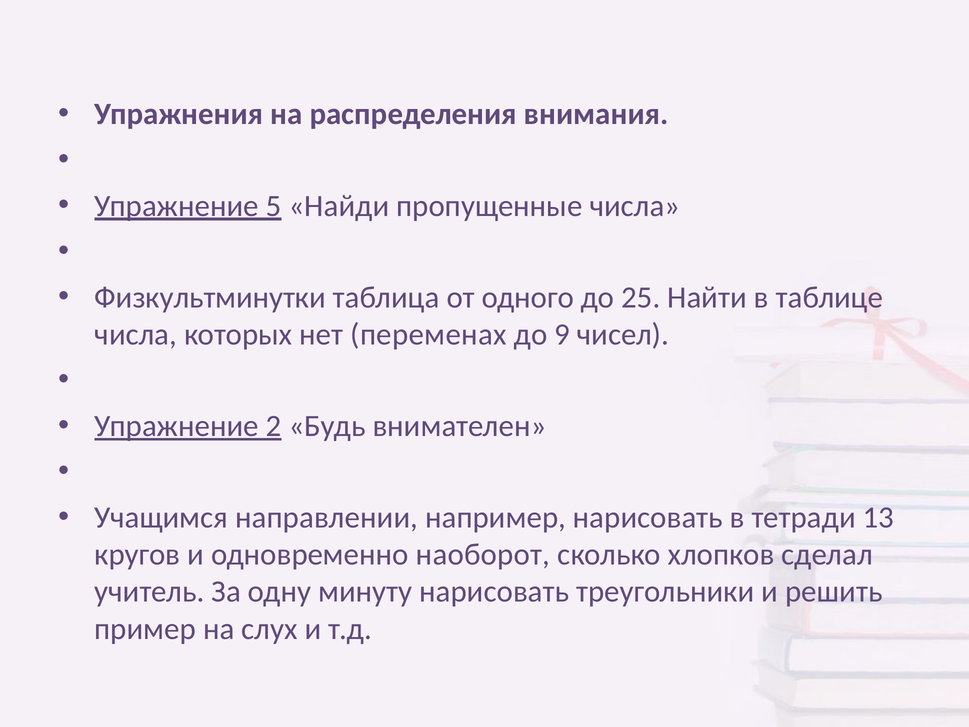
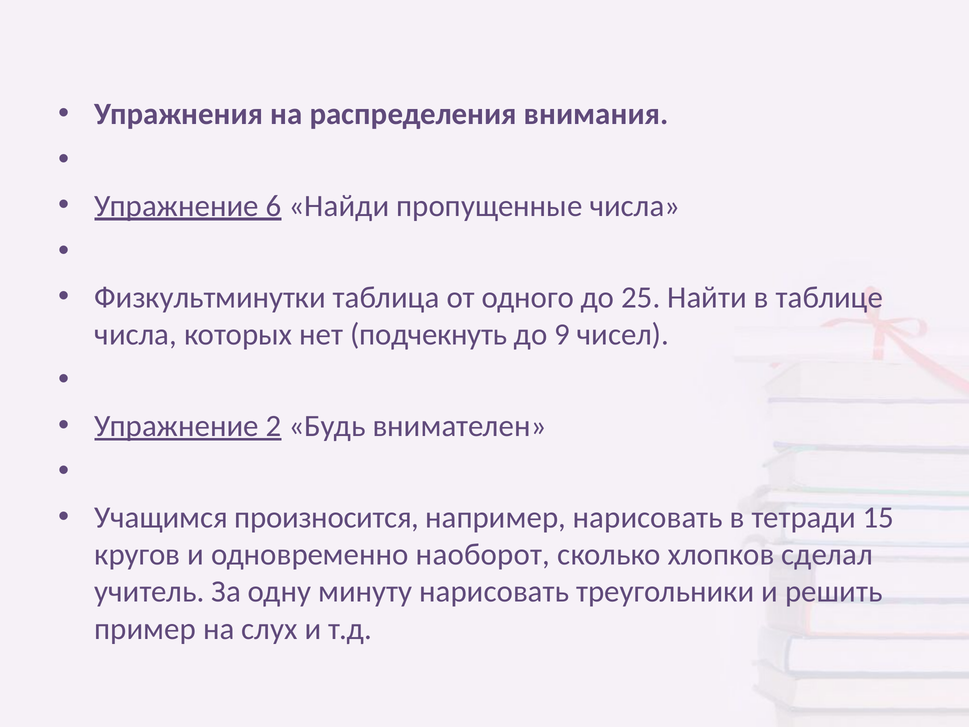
5: 5 -> 6 (274, 206)
переменах: переменах -> подчекнуть (429, 334)
направлении: направлении -> произносится (327, 517)
13: 13 -> 15 (878, 517)
